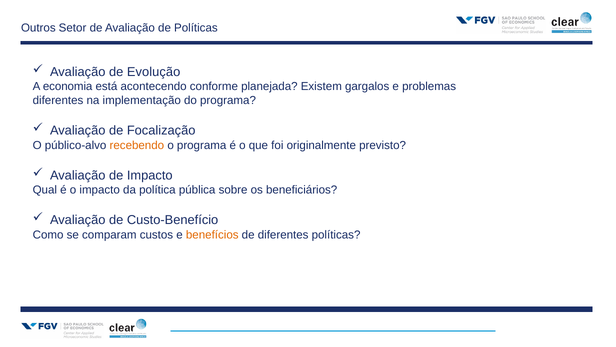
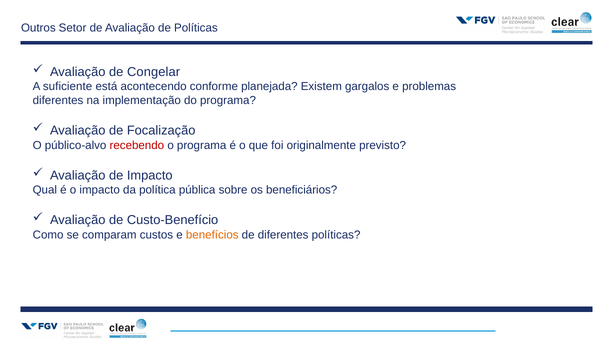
Evolução: Evolução -> Congelar (154, 72)
economia: economia -> suficiente (68, 86)
recebendo colour: orange -> red (137, 145)
